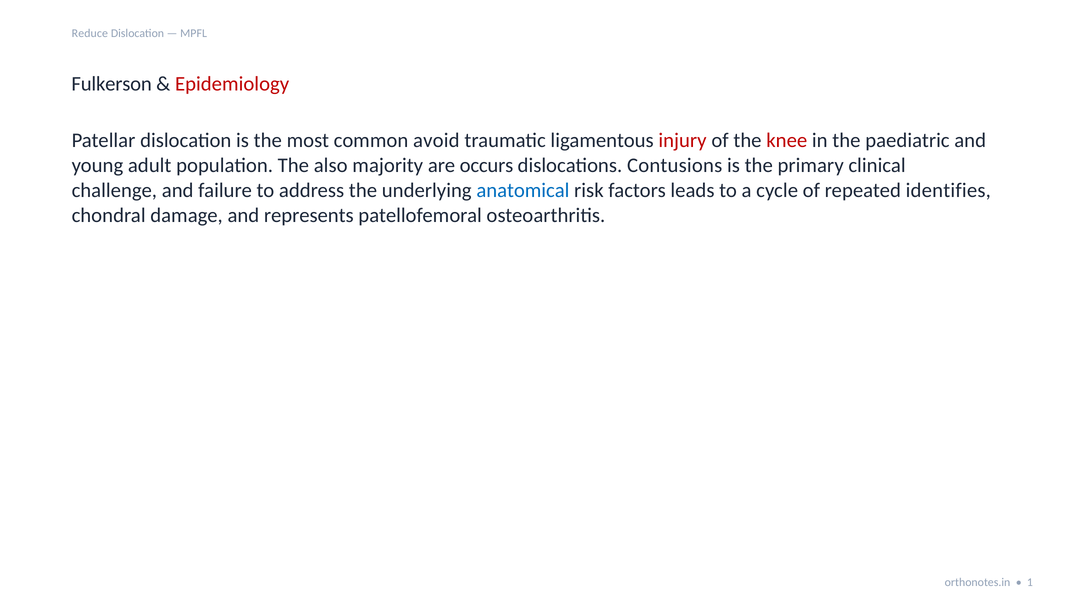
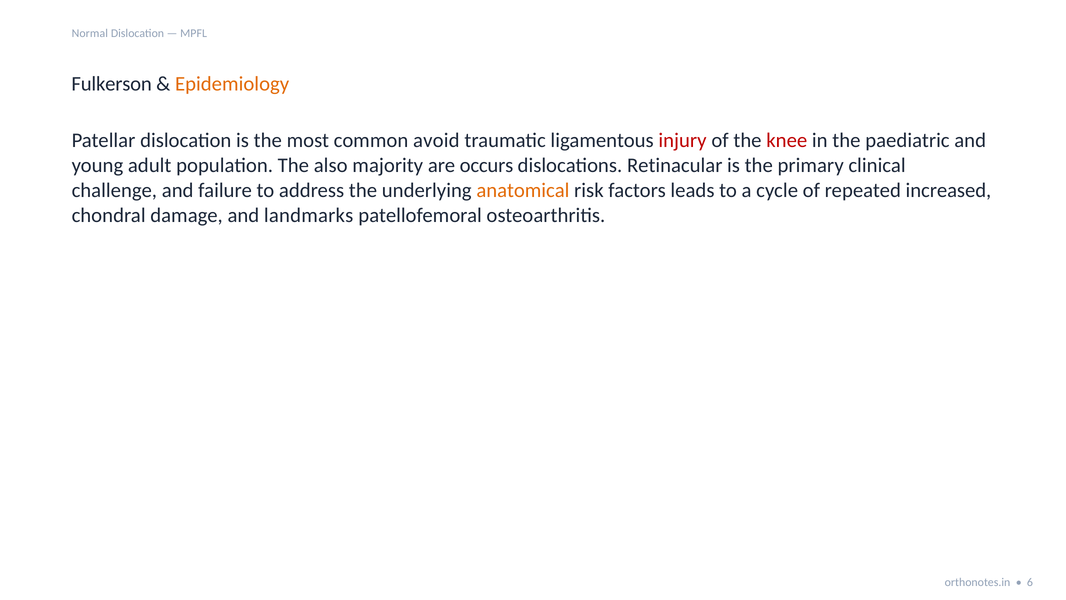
Reduce: Reduce -> Normal (90, 33)
Epidemiology colour: red -> orange (232, 84)
Contusions: Contusions -> Retinacular (675, 165)
anatomical colour: blue -> orange (523, 190)
identifies: identifies -> increased (948, 190)
represents: represents -> landmarks (309, 215)
1: 1 -> 6 (1030, 582)
